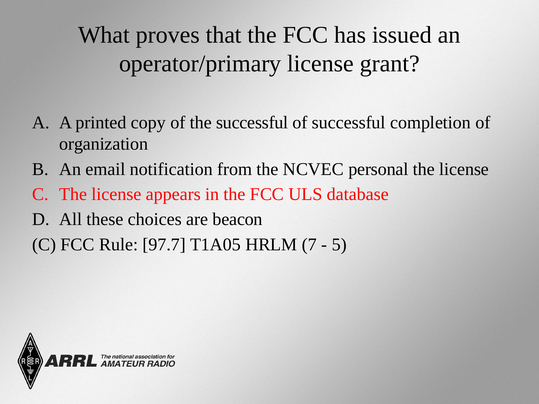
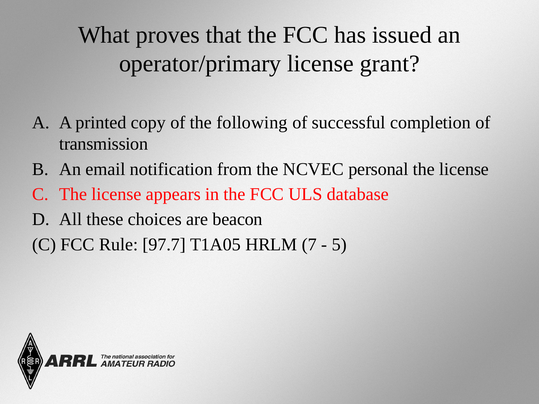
the successful: successful -> following (252, 122)
organization: organization -> transmission (104, 144)
